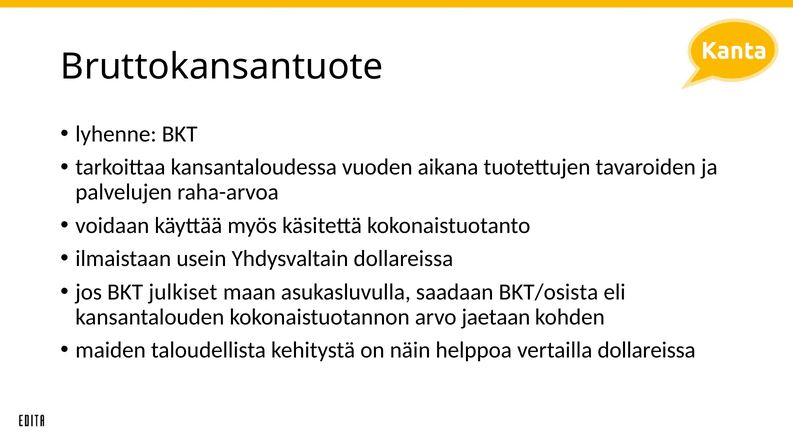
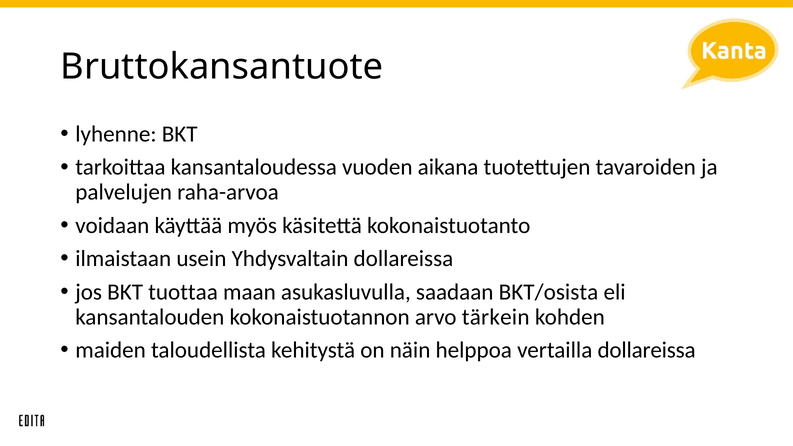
julkiset: julkiset -> tuottaa (183, 292)
jaetaan: jaetaan -> tärkein (496, 317)
